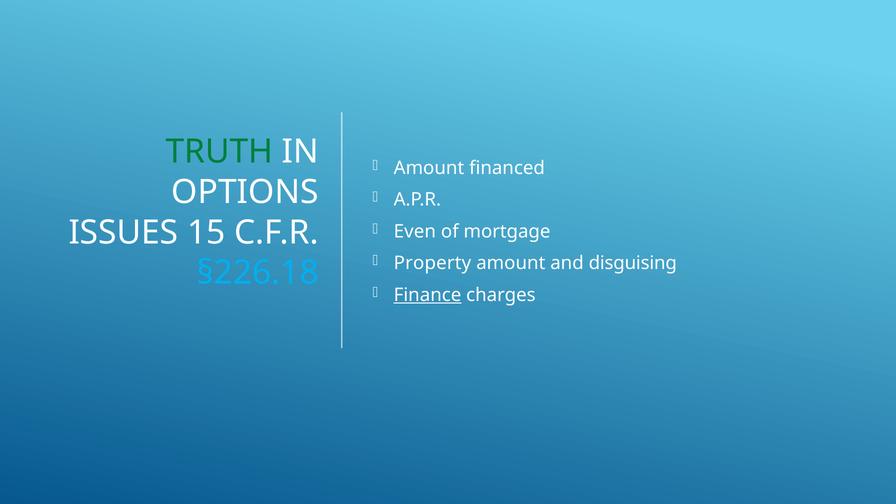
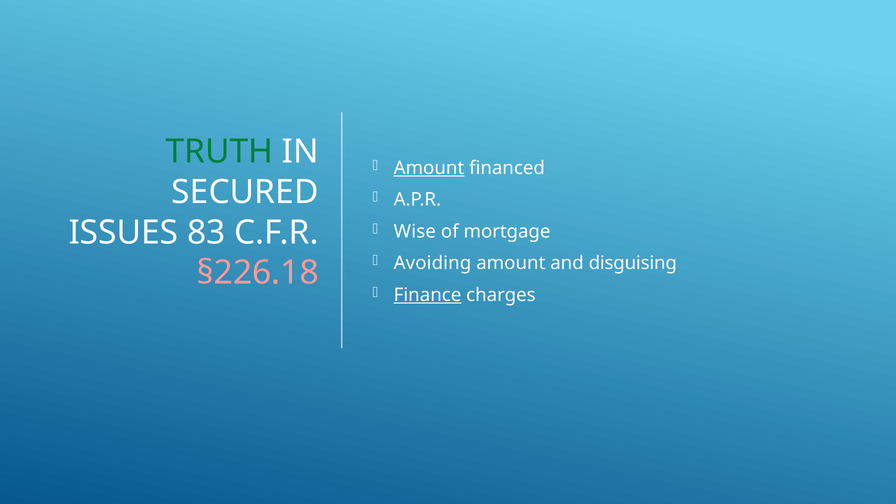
Amount underline: none -> present (429, 168)
OPTIONS: OPTIONS -> SECURED (245, 192)
15: 15 -> 83 (206, 232)
Even: Even -> Wise (415, 231)
Property: Property -> Avoiding (432, 263)
§226.18 colour: light blue -> pink (258, 273)
